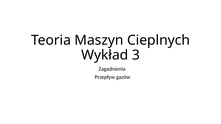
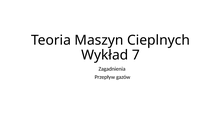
3: 3 -> 7 (136, 55)
